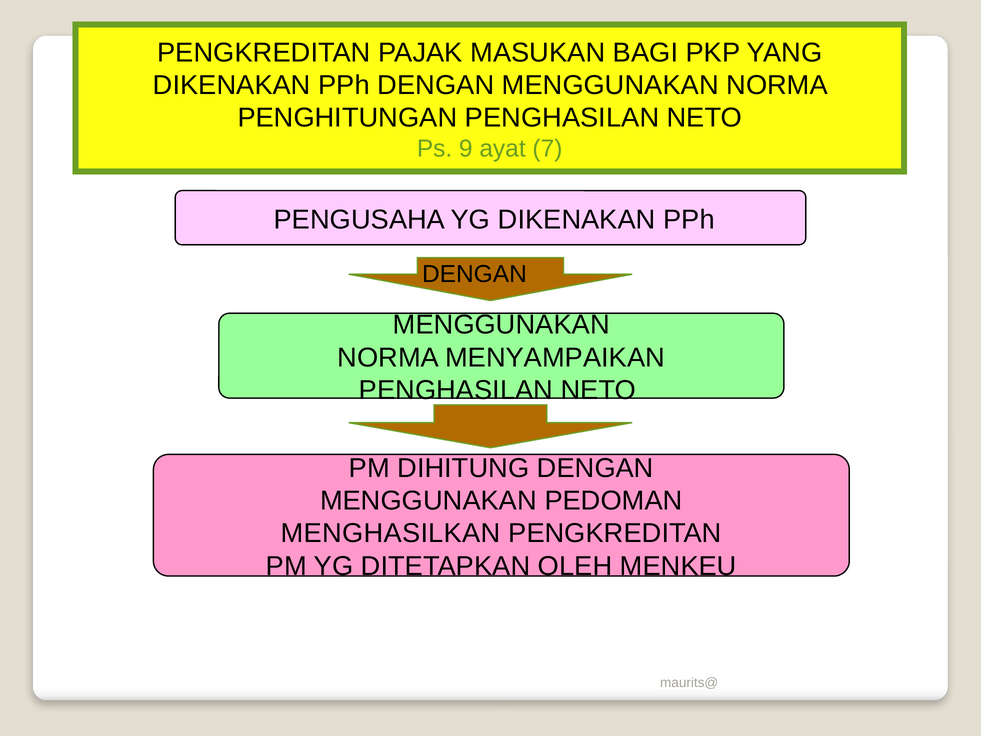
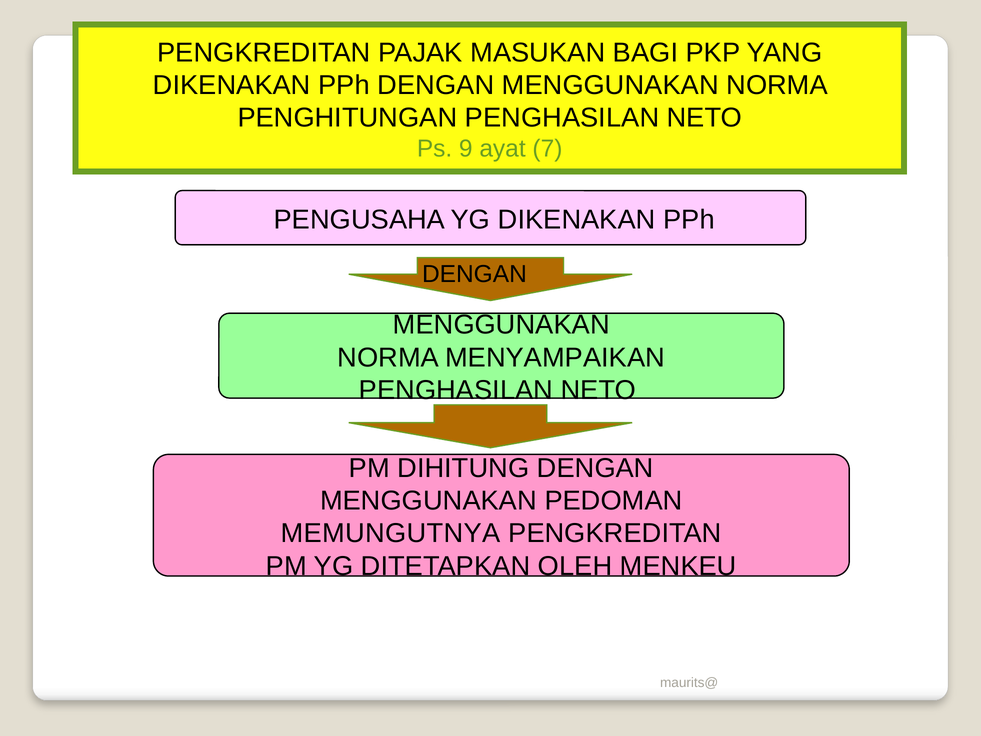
MENGHASILKAN: MENGHASILKAN -> MEMUNGUTNYA (391, 533)
